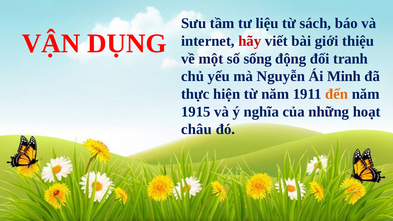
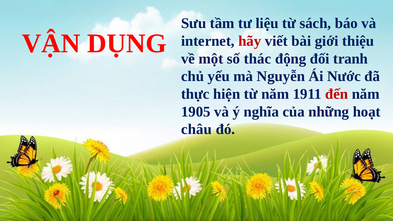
sống: sống -> thác (257, 59)
Minh: Minh -> Nước (344, 76)
đến colour: orange -> red (337, 94)
1915: 1915 -> 1905 (196, 112)
